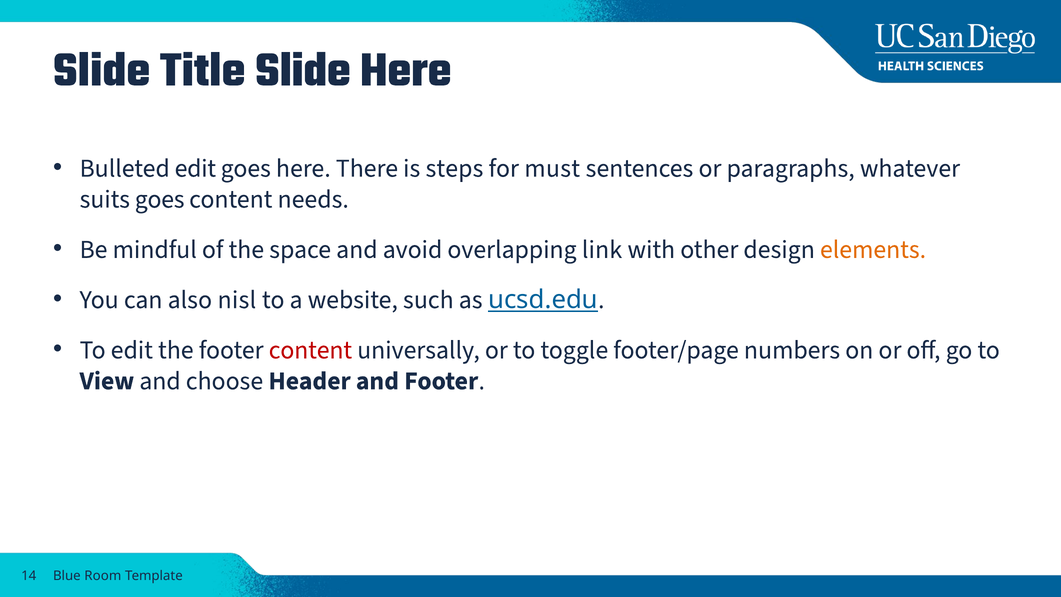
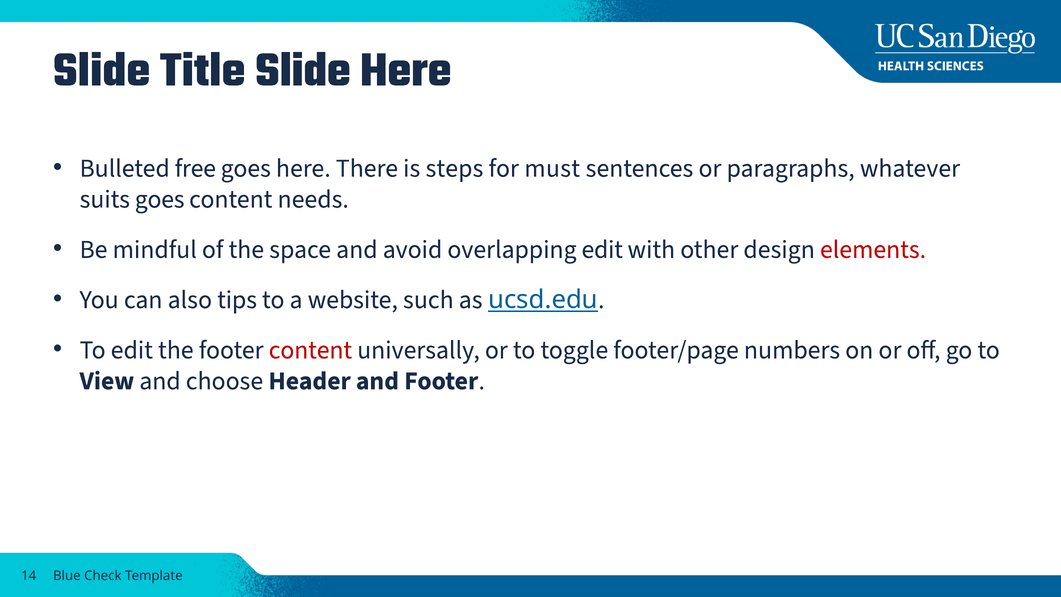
Bulleted edit: edit -> free (195, 168)
overlapping link: link -> edit (602, 249)
elements colour: orange -> red (873, 249)
nisl: nisl -> tips (237, 300)
Room: Room -> Check (103, 576)
